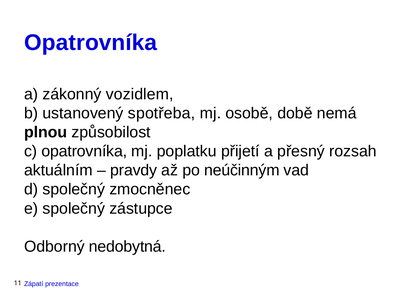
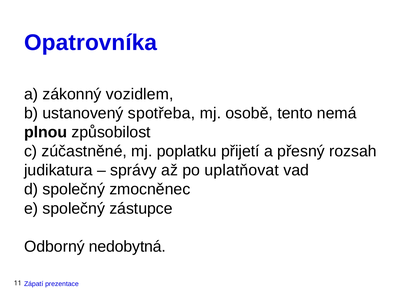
době: době -> tento (295, 113)
c opatrovníka: opatrovníka -> zúčastněné (84, 151)
aktuálním: aktuálním -> judikatura (58, 170)
pravdy: pravdy -> správy (134, 170)
neúčinným: neúčinným -> uplatňovat (242, 170)
